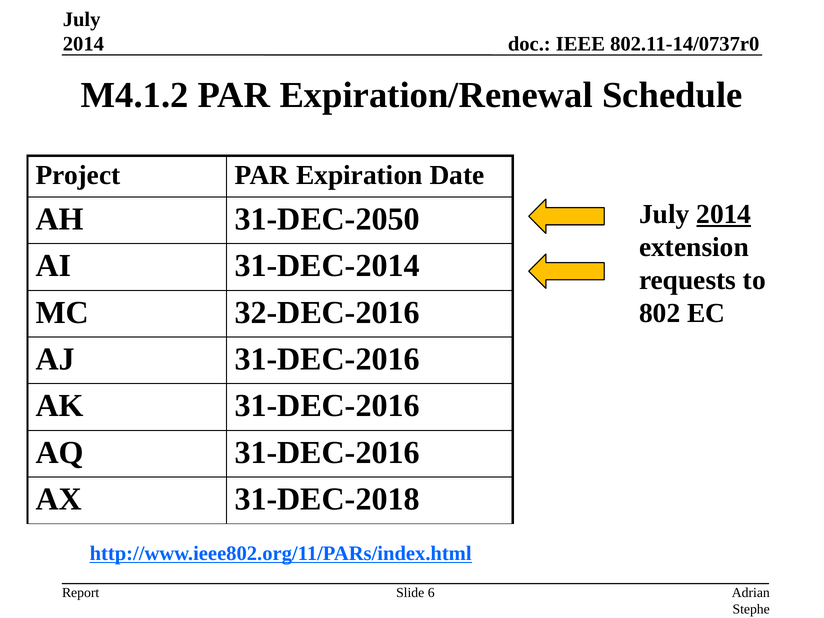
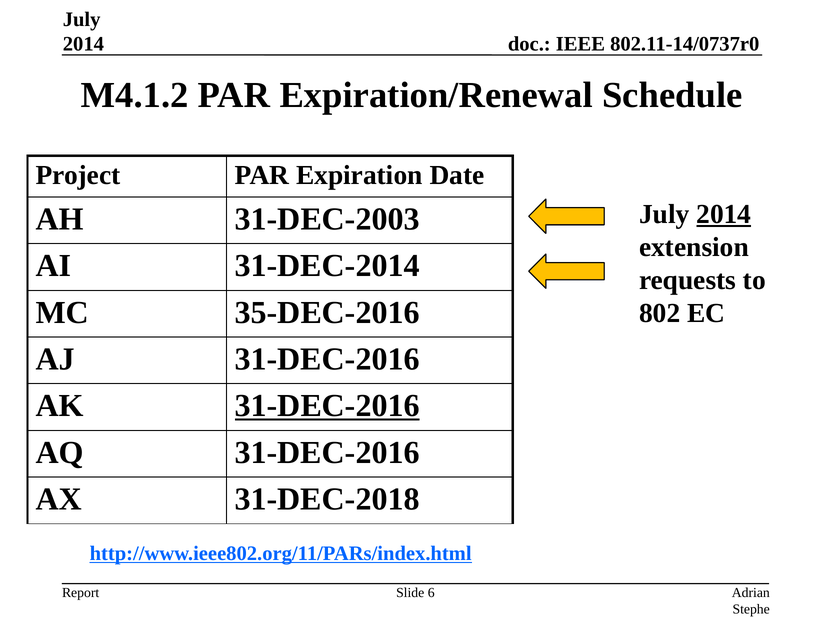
31-DEC-2050: 31-DEC-2050 -> 31-DEC-2003 (327, 219)
32-DEC-2016: 32-DEC-2016 -> 35-DEC-2016 (327, 312)
31-DEC-2016 underline: none -> present (327, 406)
